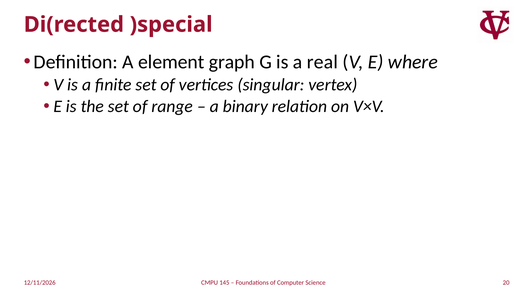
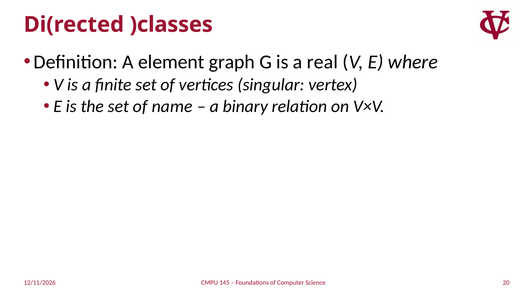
)special: )special -> )classes (171, 25)
range: range -> name (172, 107)
